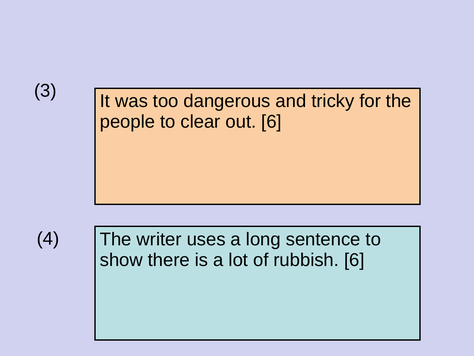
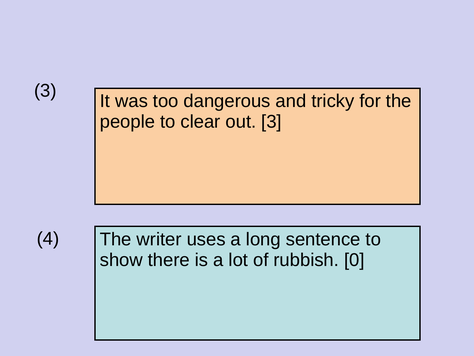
out 6: 6 -> 3 (272, 122)
rubbish 6: 6 -> 0 (354, 260)
